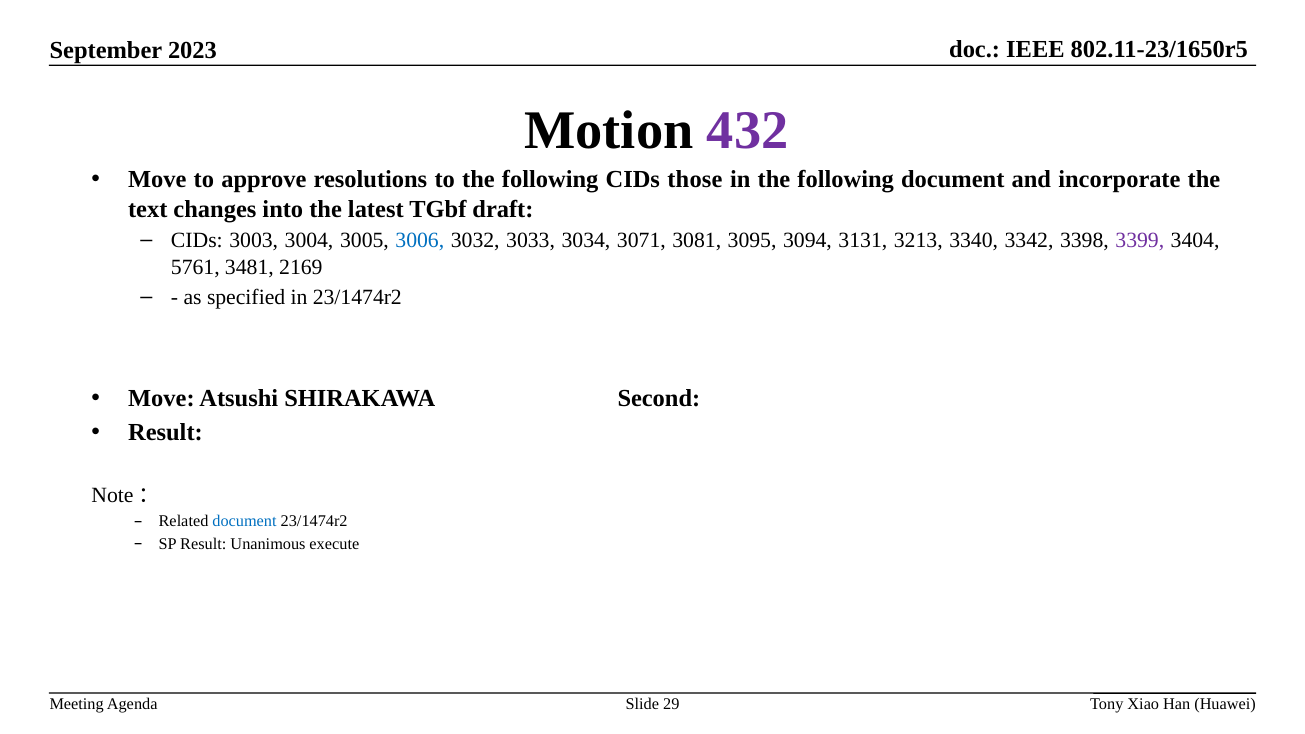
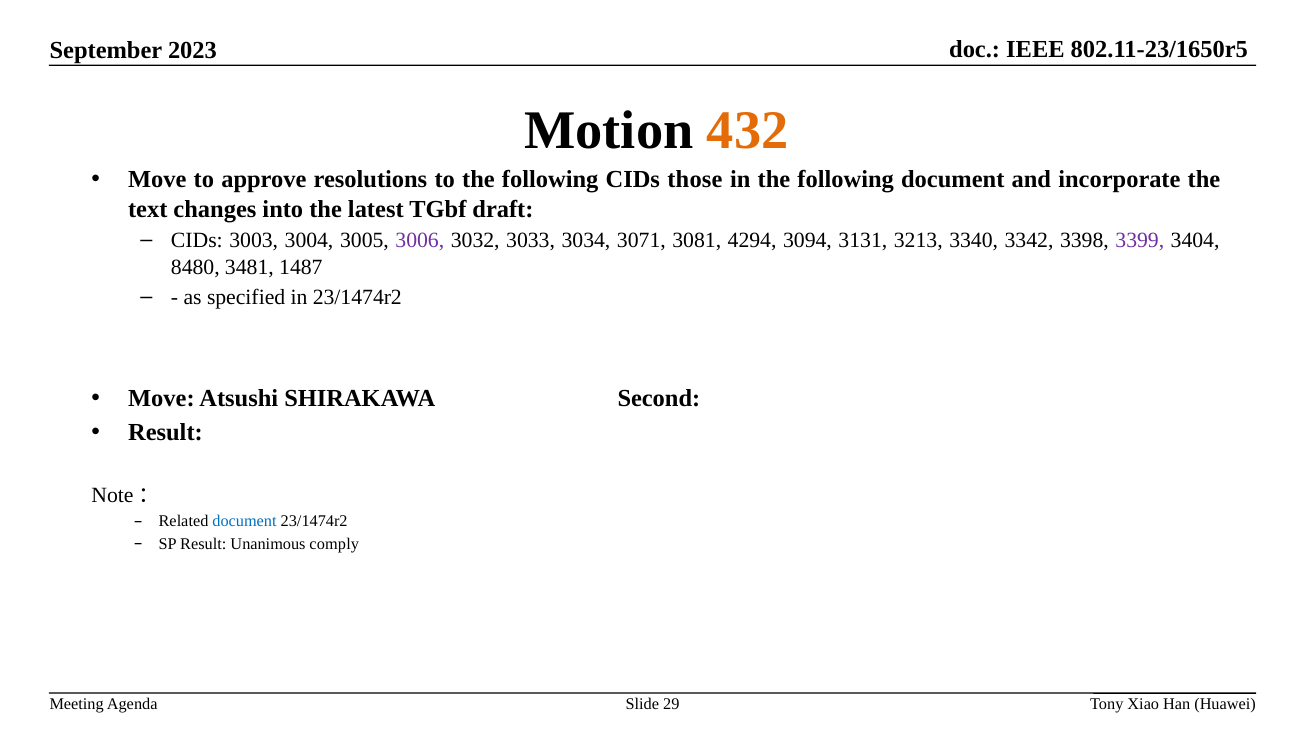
432 colour: purple -> orange (748, 131)
3006 colour: blue -> purple (420, 241)
3095: 3095 -> 4294 (752, 241)
5761: 5761 -> 8480 (195, 267)
2169: 2169 -> 1487 (301, 267)
execute: execute -> comply (334, 544)
